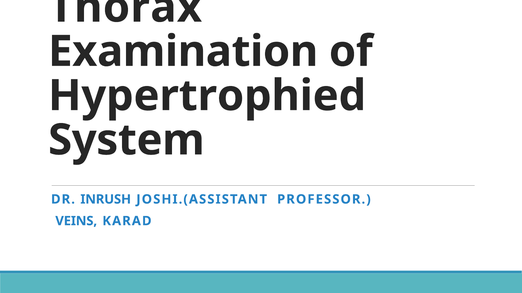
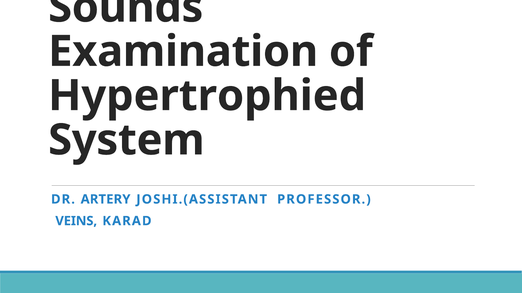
Thorax: Thorax -> Sounds (126, 7)
INRUSH: INRUSH -> ARTERY (106, 200)
